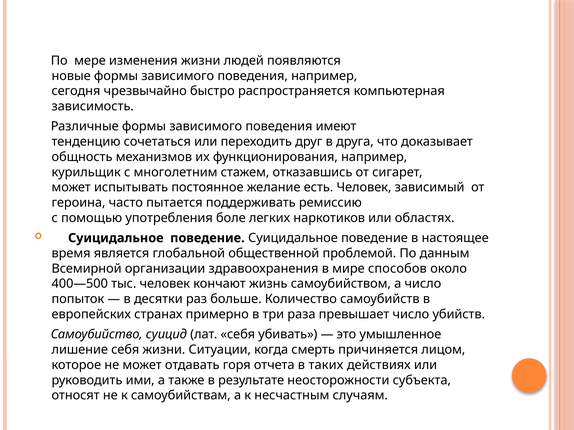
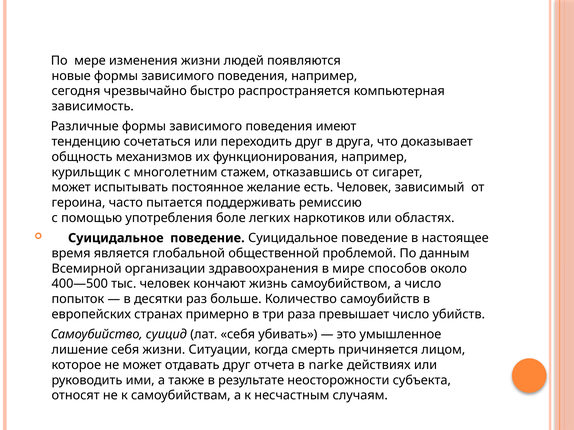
отдавать горя: горя -> друг (237, 365)
таких: таких -> narke (326, 365)
